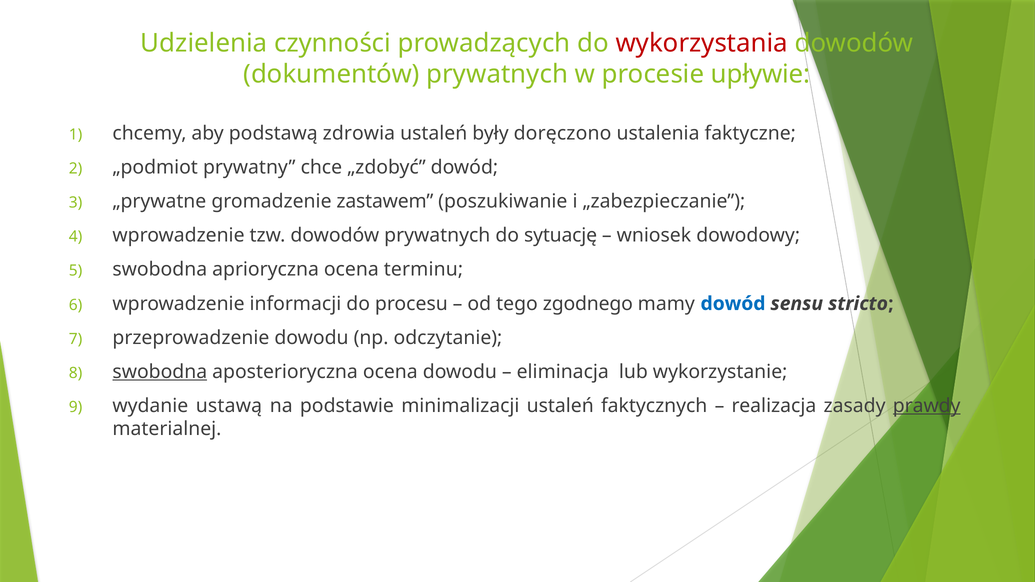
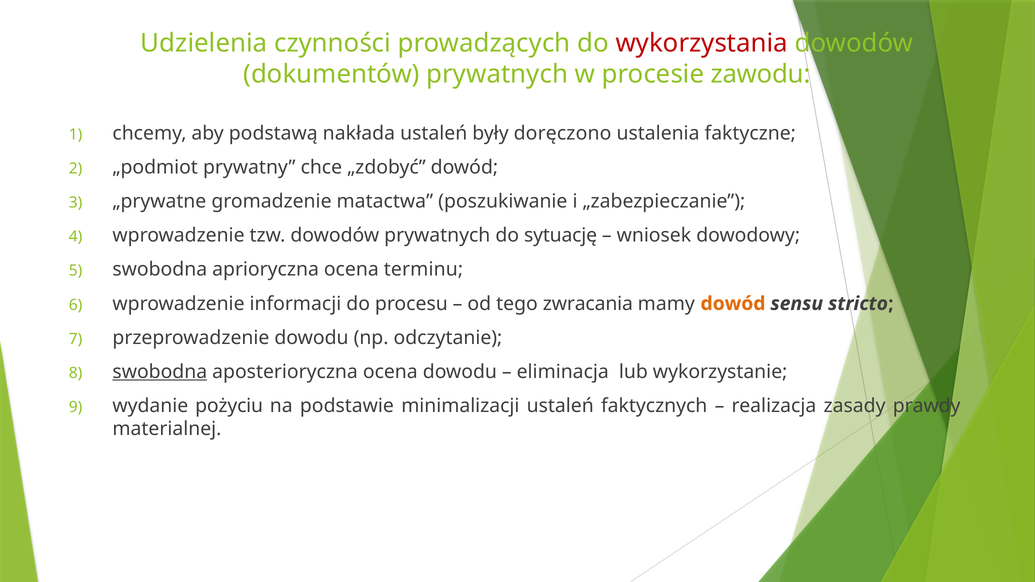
upływie: upływie -> zawodu (761, 74)
zdrowia: zdrowia -> nakłada (359, 133)
zastawem: zastawem -> matactwa (385, 201)
zgodnego: zgodnego -> zwracania (588, 304)
dowód colour: blue -> orange (733, 304)
ustawą: ustawą -> pożyciu (229, 406)
prawdy underline: present -> none (927, 406)
